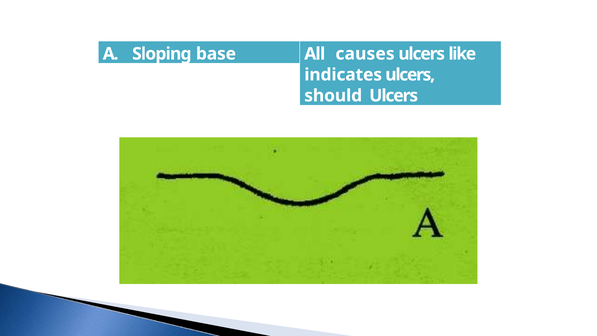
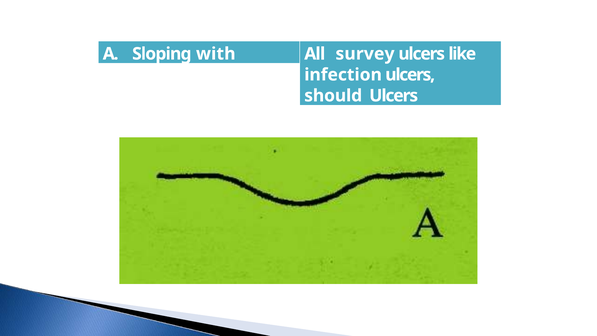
base: base -> with (216, 54)
causes: causes -> survey (365, 54)
indicates: indicates -> infection (343, 75)
